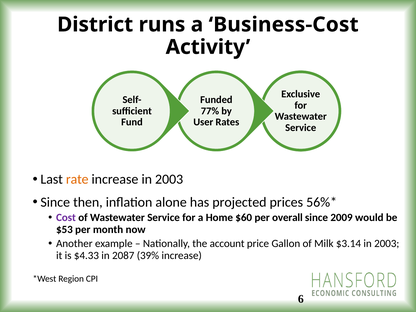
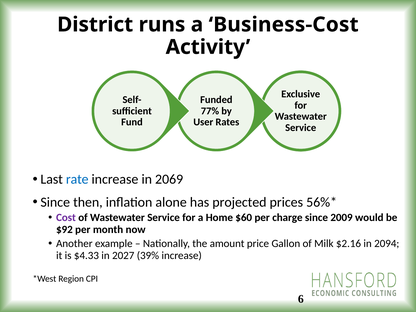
rate colour: orange -> blue (77, 179)
increase in 2003: 2003 -> 2069 (169, 179)
overall: overall -> charge (287, 218)
$53: $53 -> $92 (64, 230)
account: account -> amount (227, 244)
$3.14: $3.14 -> $2.16 (349, 244)
2003: 2003 -> 2094 (387, 244)
2087: 2087 -> 2027 (123, 255)
